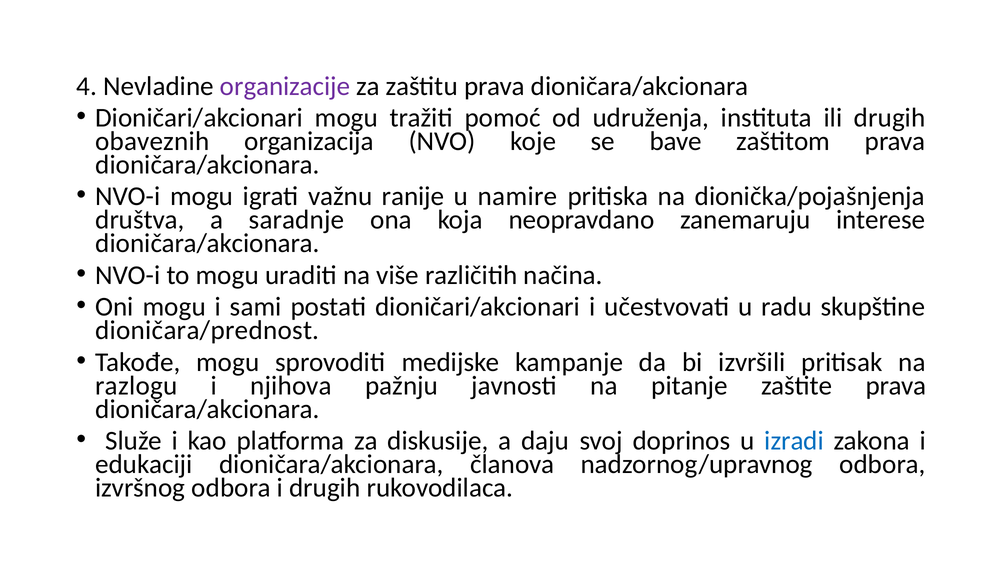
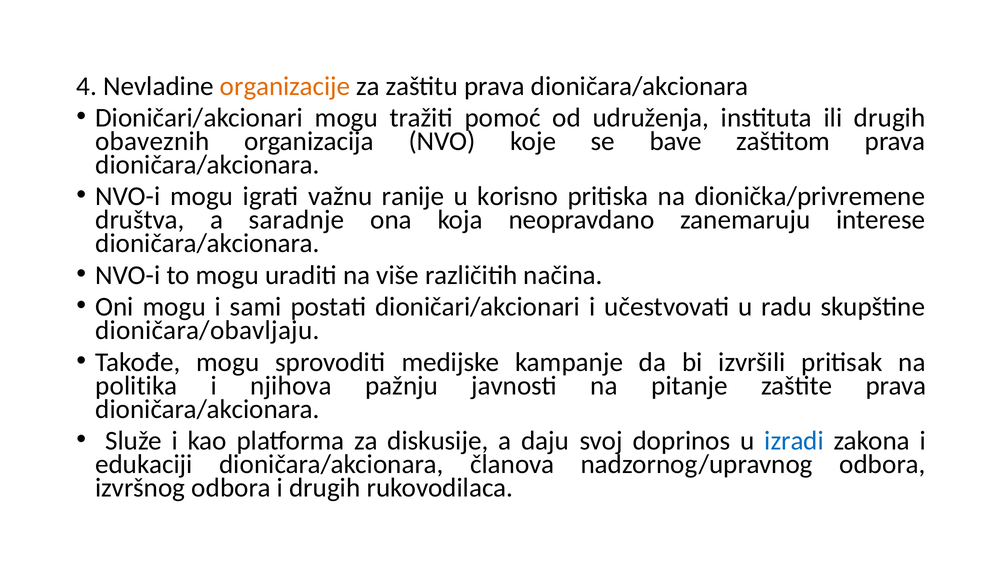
organizacije colour: purple -> orange (285, 86)
namire: namire -> korisno (518, 197)
dionička/pojašnjenja: dionička/pojašnjenja -> dionička/privremene (810, 197)
dioničara/prednost: dioničara/prednost -> dioničara/obavljaju (207, 331)
razlogu: razlogu -> politika (136, 386)
